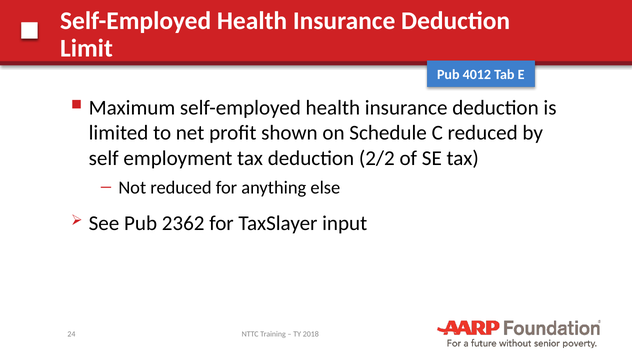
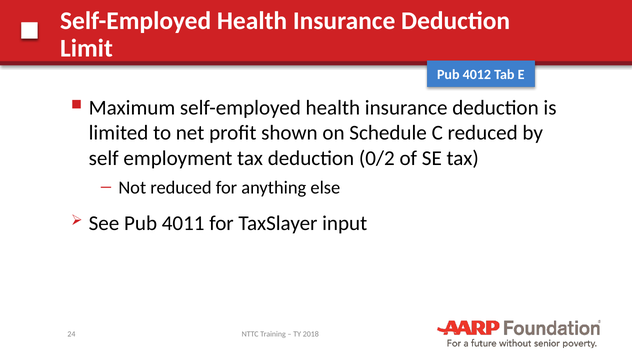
2/2: 2/2 -> 0/2 (377, 158)
2362: 2362 -> 4011 (183, 224)
